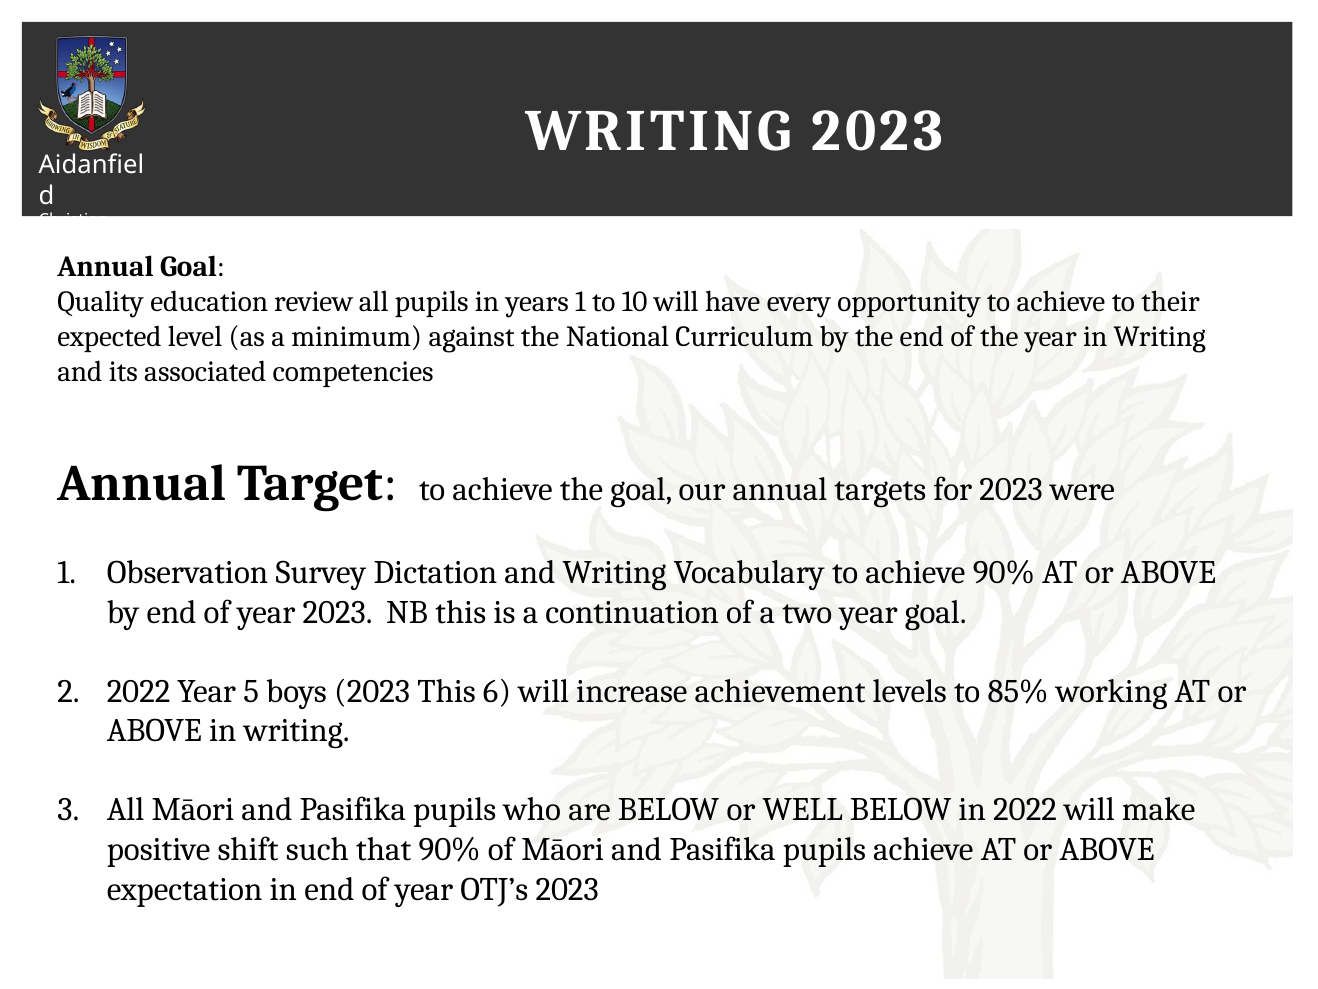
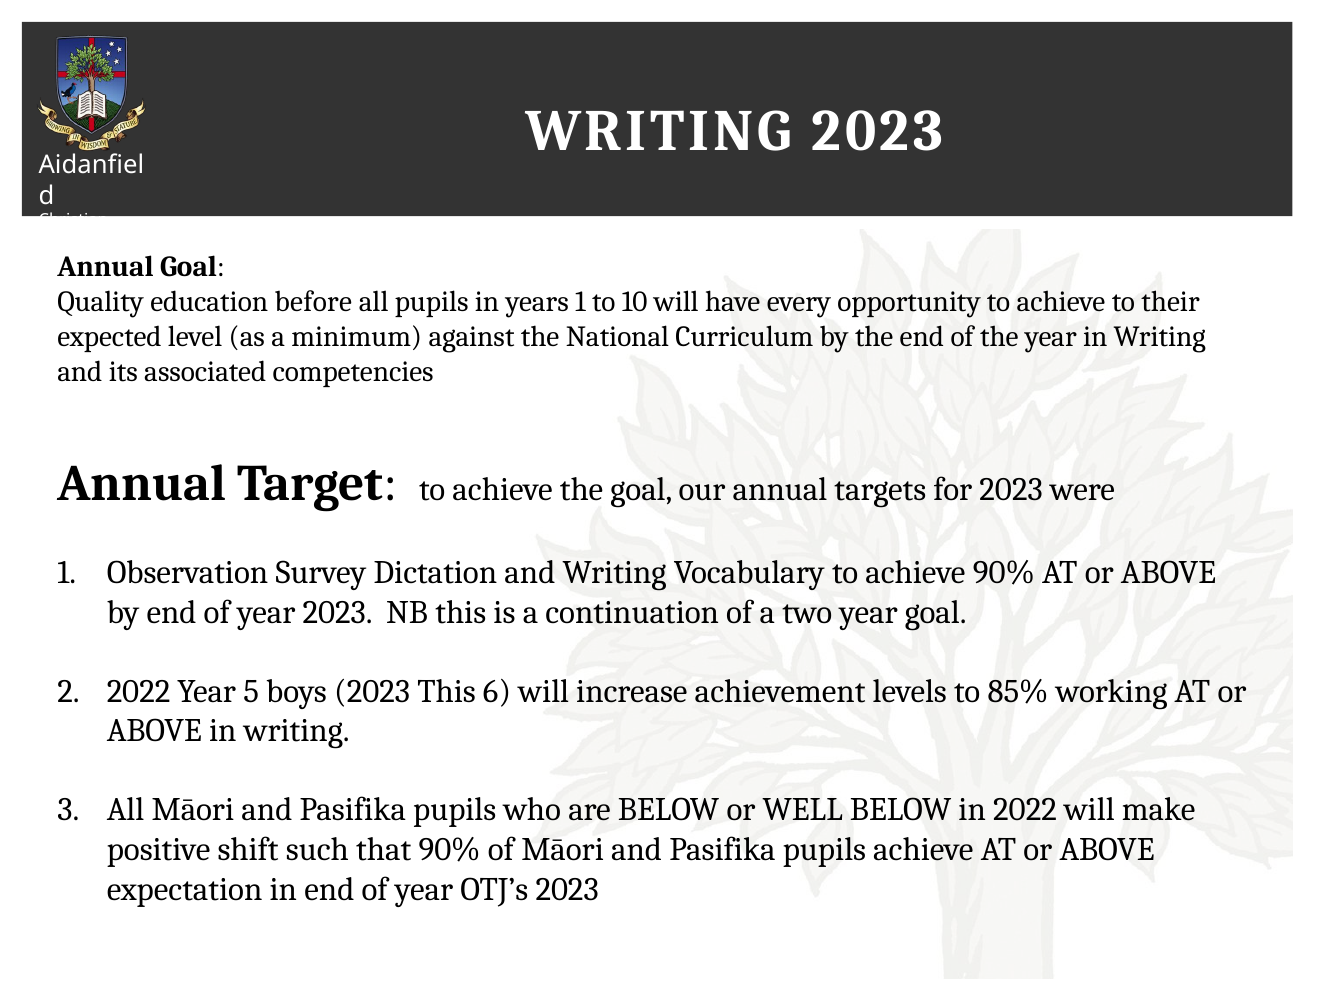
review: review -> before (313, 302)
